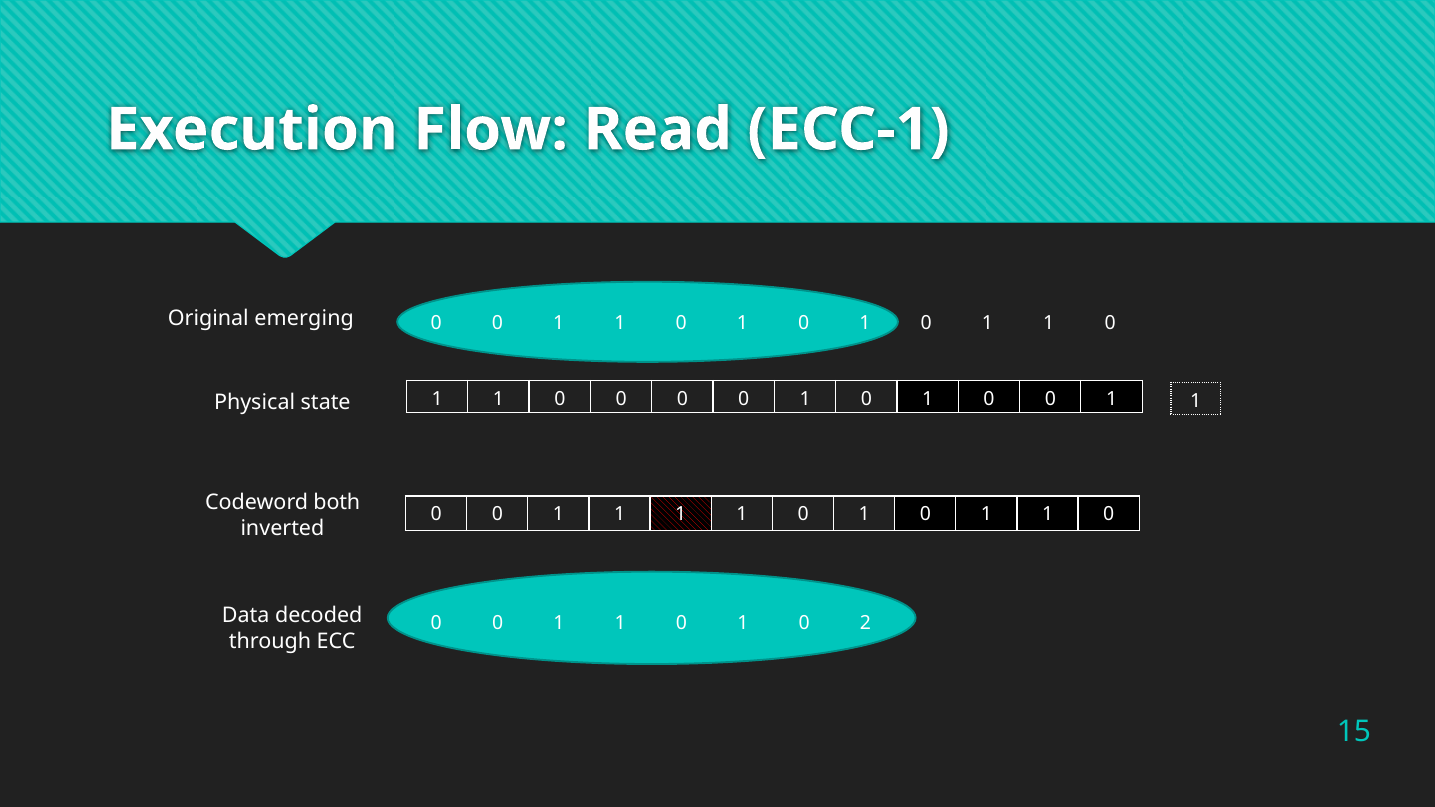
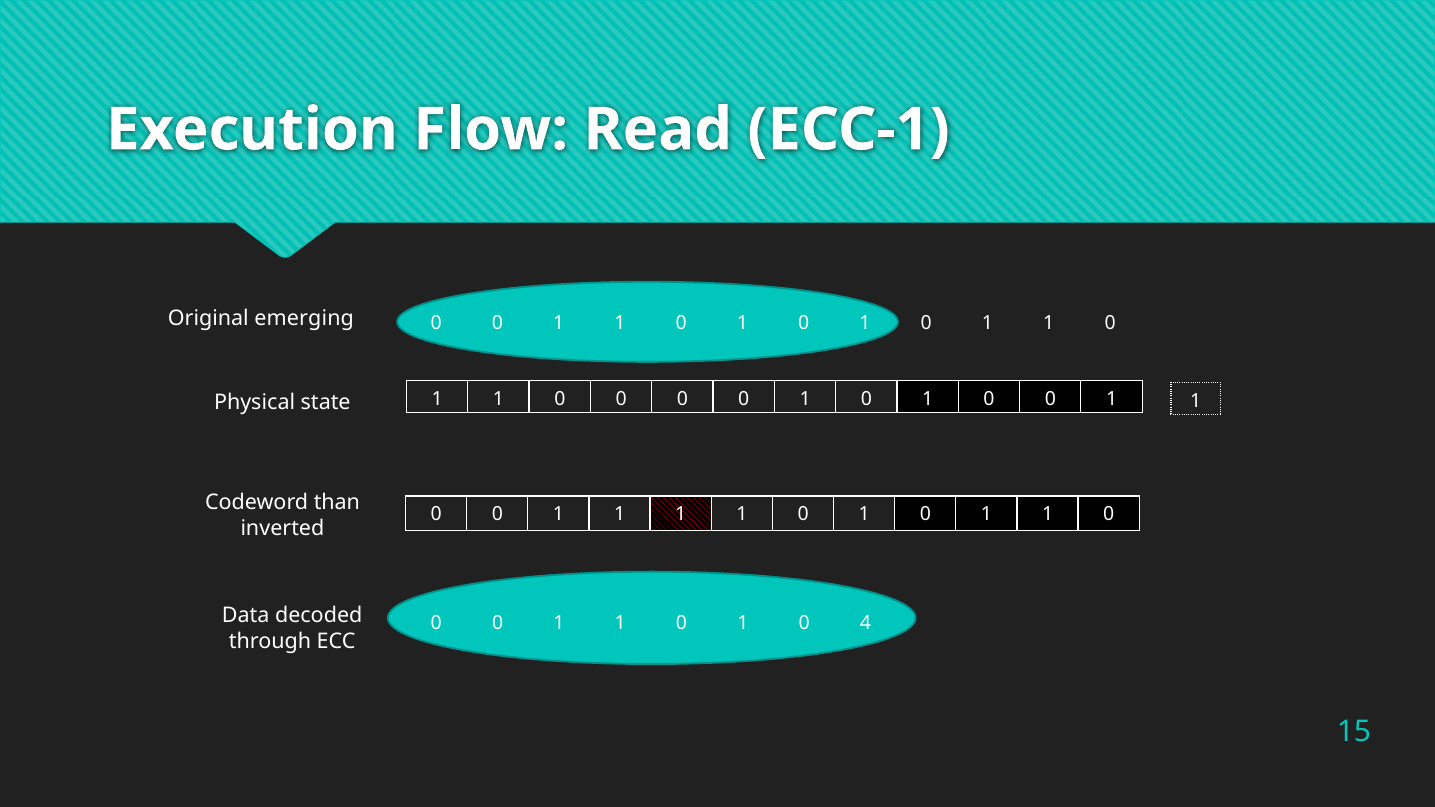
both: both -> than (337, 502)
2: 2 -> 4 (865, 624)
